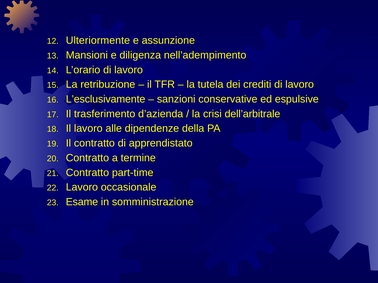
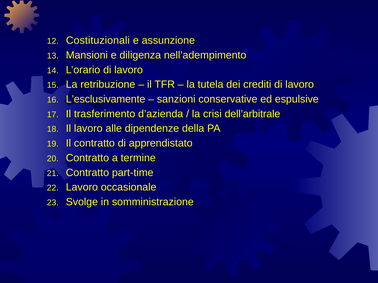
Ulteriormente: Ulteriormente -> Costituzionali (98, 41)
Esame: Esame -> Svolge (82, 202)
